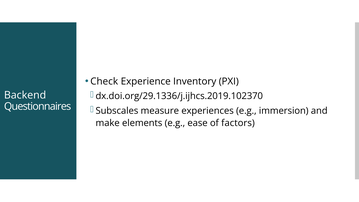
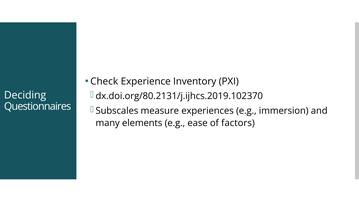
dx.doi.org/29.1336/j.ijhcs.2019.102370: dx.doi.org/29.1336/j.ijhcs.2019.102370 -> dx.doi.org/80.2131/j.ijhcs.2019.102370 (179, 96)
Backend: Backend -> Deciding (25, 95)
make: make -> many (108, 123)
